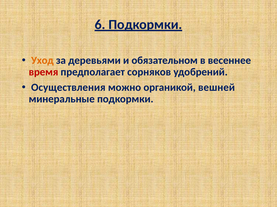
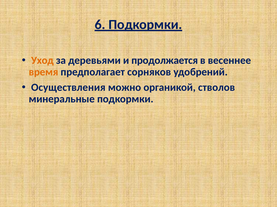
обязательном: обязательном -> продолжается (165, 61)
время colour: red -> orange (43, 72)
вешней: вешней -> стволов (217, 88)
